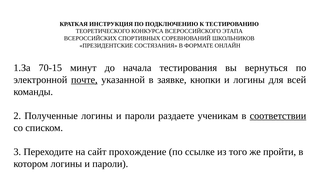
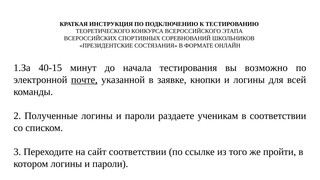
70-15: 70-15 -> 40-15 (50, 68)
вернуться: вернуться -> возможно (266, 68)
соответствии underline: present -> none (278, 116)
сайт прохождение: прохождение -> соответствии (138, 152)
